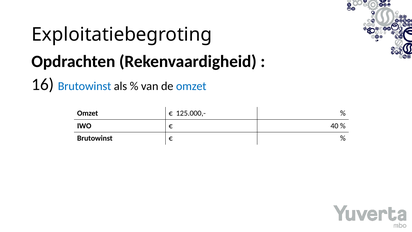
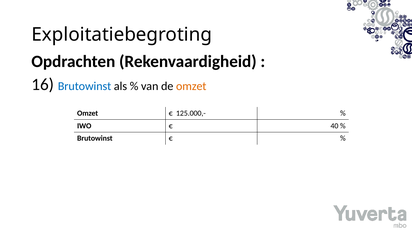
omzet colour: blue -> orange (191, 86)
